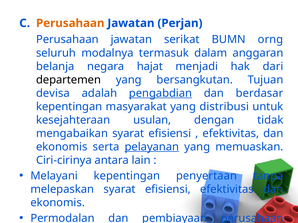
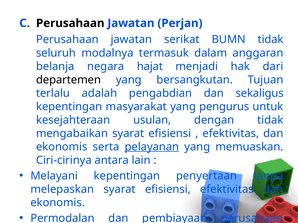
Perusahaan colour: orange -> black (70, 23)
BUMN orng: orng -> tidak (271, 40)
devisa: devisa -> terlalu (53, 93)
pengabdian underline: present -> none (161, 93)
berdasar: berdasar -> sekaligus (260, 93)
distribusi: distribusi -> pengurus (224, 107)
